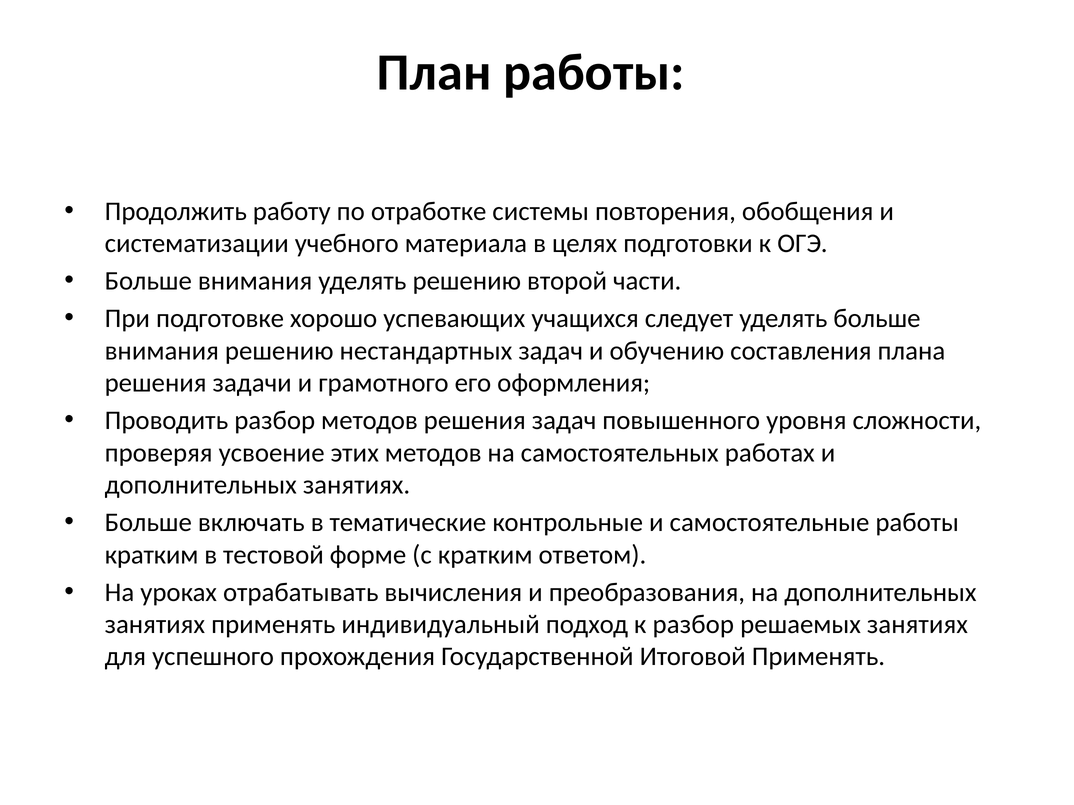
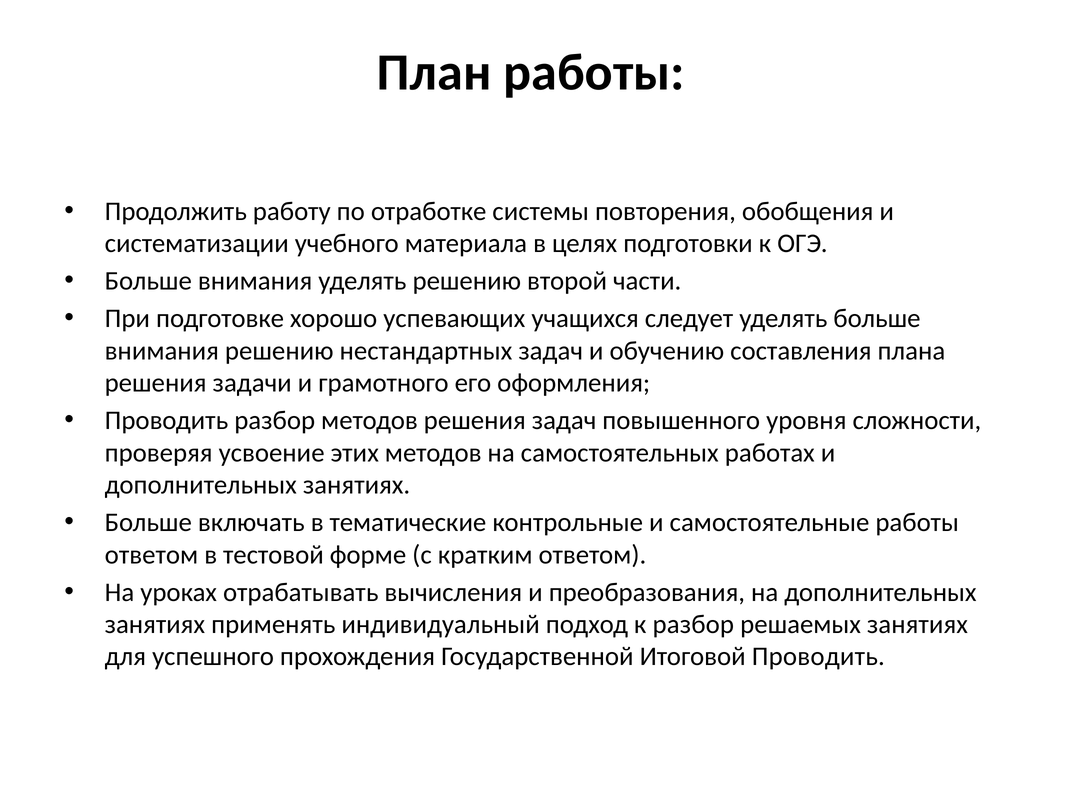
кратким: кратким -> ответом (151, 555)
Итоговой Применять: Применять -> Проводить (818, 657)
